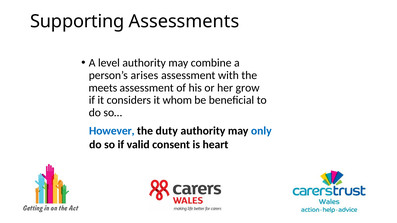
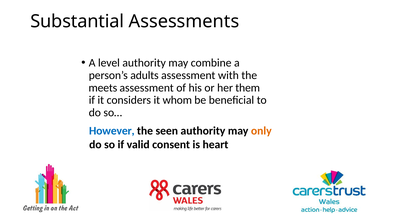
Supporting: Supporting -> Substantial (77, 21)
arises: arises -> adults (144, 75)
grow: grow -> them (248, 88)
duty: duty -> seen (167, 131)
only colour: blue -> orange (261, 131)
